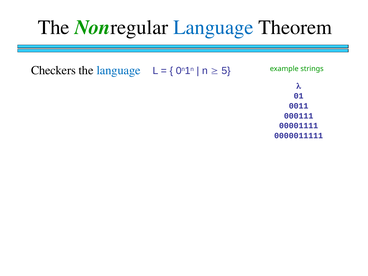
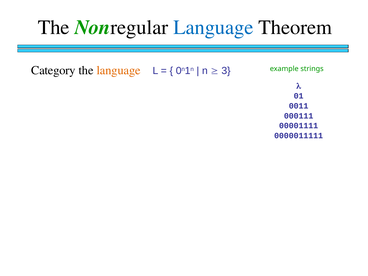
Checkers: Checkers -> Category (53, 70)
language colour: blue -> orange (119, 70)
5: 5 -> 3 (226, 71)
